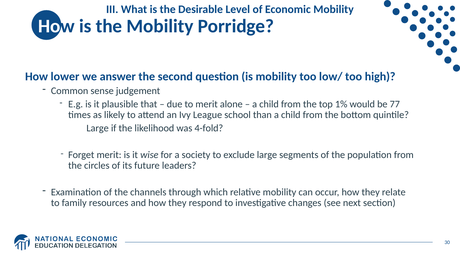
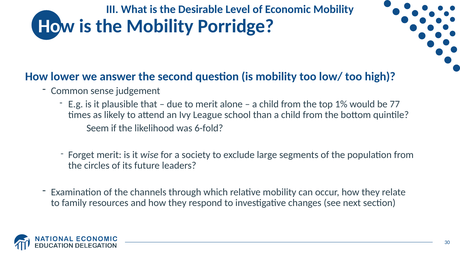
Large: Large -> Seem (98, 128)
4-fold: 4-fold -> 6-fold (209, 128)
